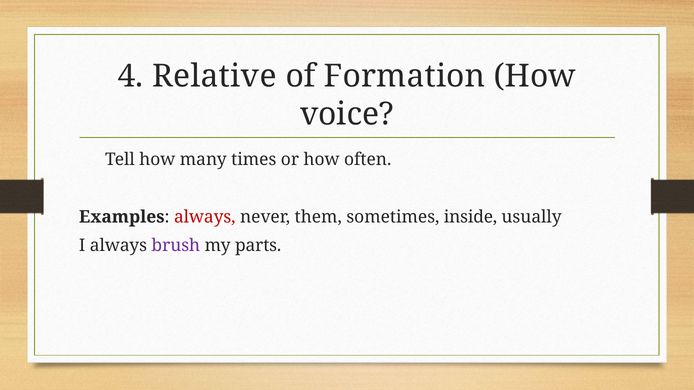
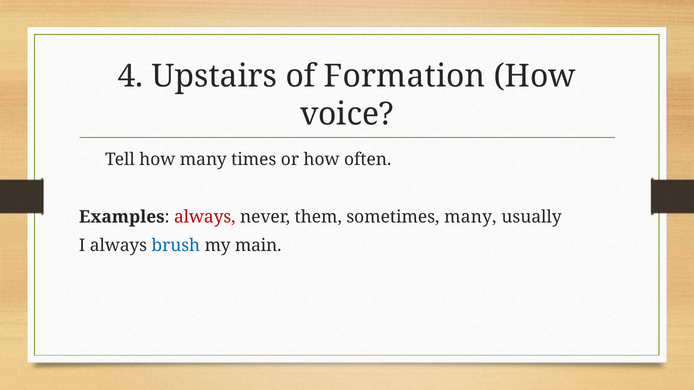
Relative: Relative -> Upstairs (214, 76)
sometimes inside: inside -> many (470, 217)
brush colour: purple -> blue (176, 246)
parts: parts -> main (258, 246)
